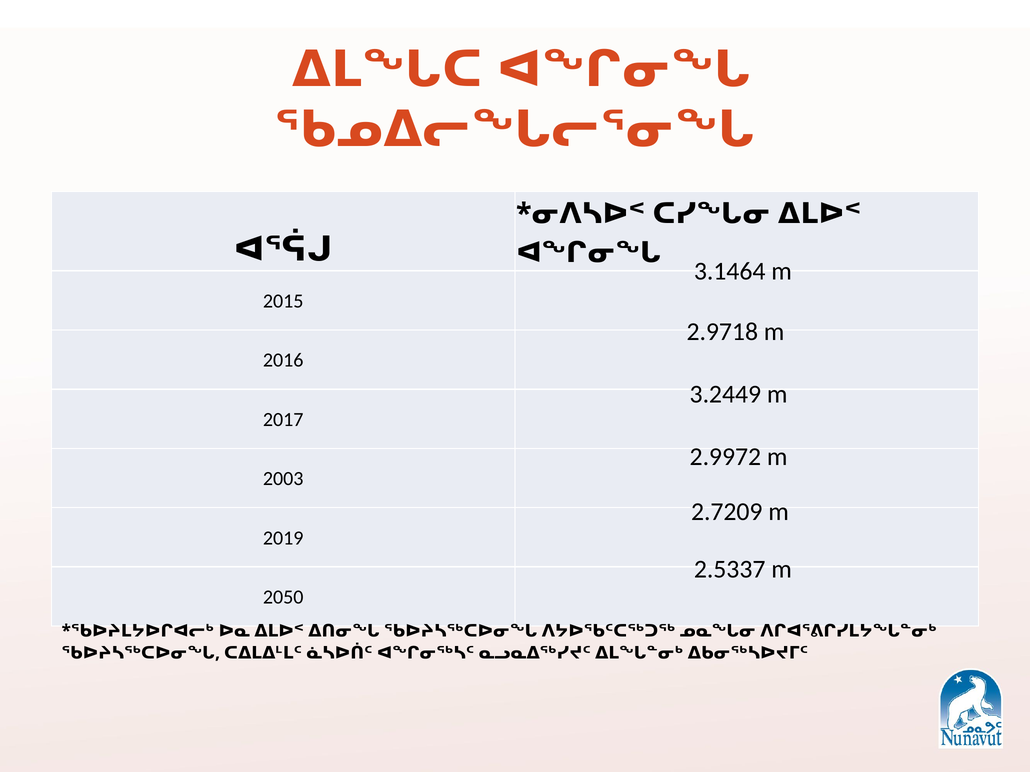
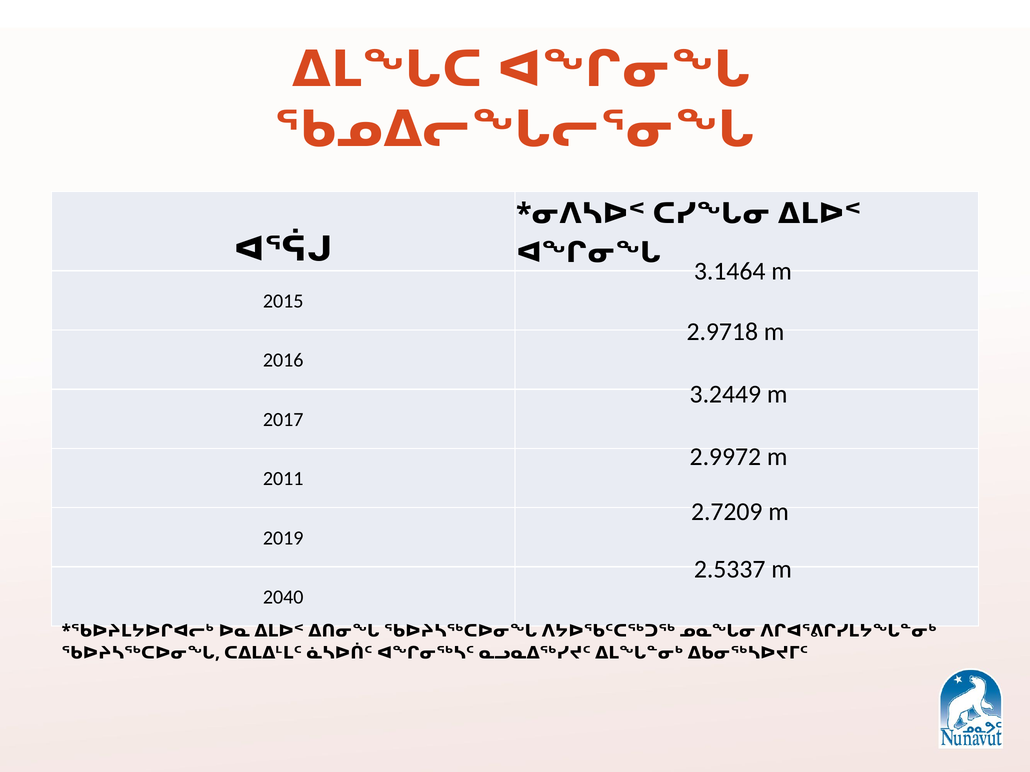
2003: 2003 -> 2011 (283, 479)
2050: 2050 -> 2040 (283, 598)
